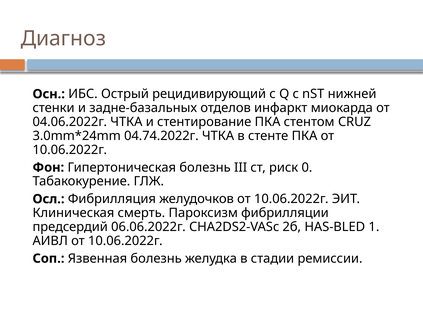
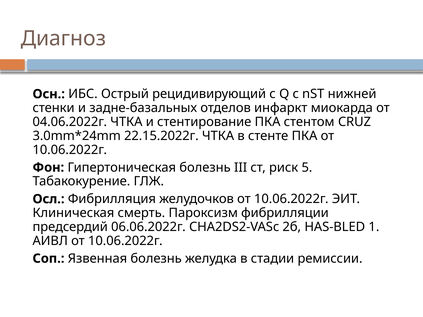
04.74.2022г: 04.74.2022г -> 22.15.2022г (161, 136)
0: 0 -> 5 (307, 168)
